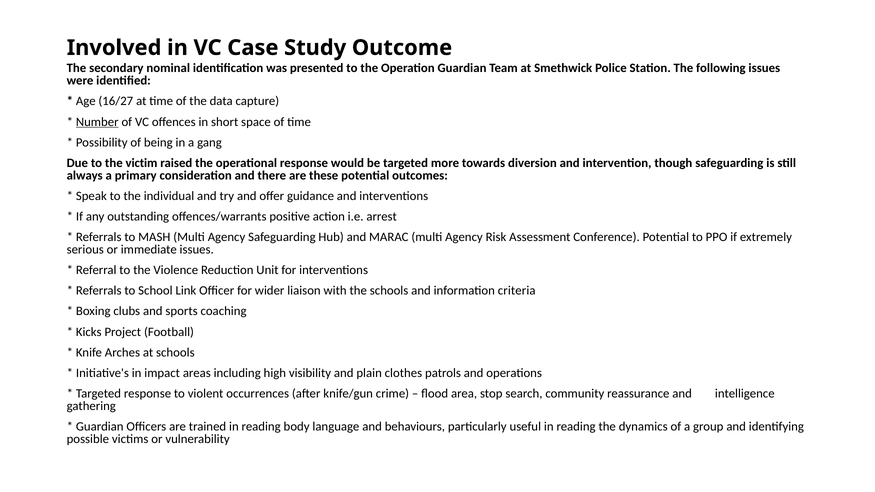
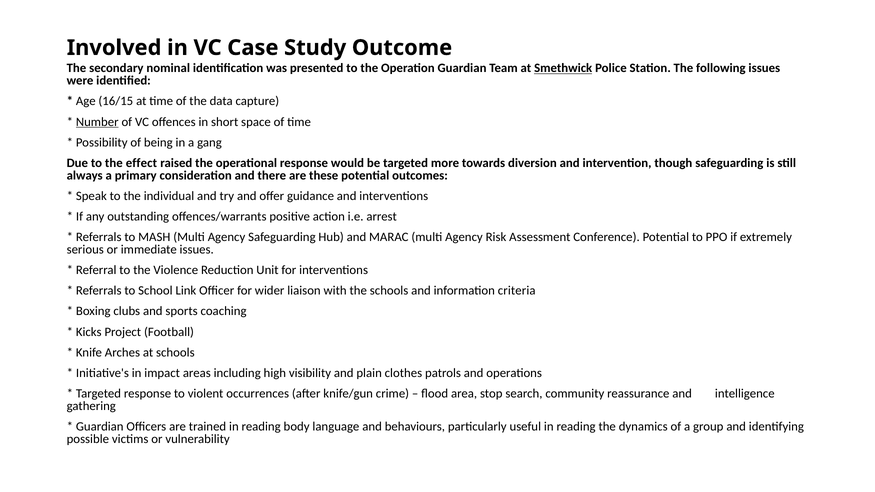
Smethwick underline: none -> present (563, 68)
16/27: 16/27 -> 16/15 (116, 101)
victim: victim -> effect (141, 163)
